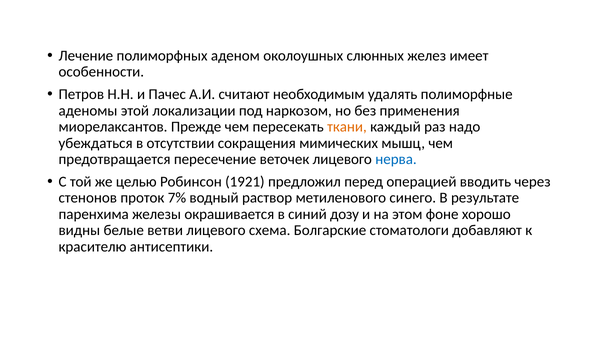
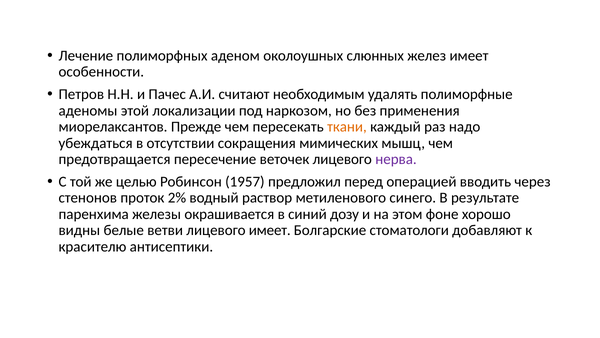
нерва colour: blue -> purple (396, 159)
1921: 1921 -> 1957 (245, 181)
7%: 7% -> 2% (177, 198)
лицевого схема: схема -> имеет (270, 230)
